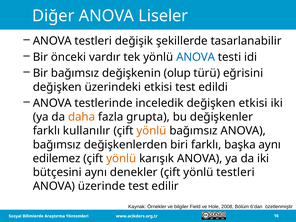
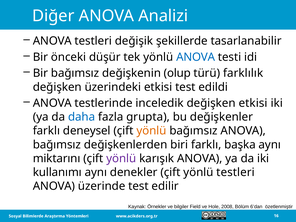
Liseler: Liseler -> Analizi (163, 16)
vardır: vardır -> düşür (105, 57)
eğrisini: eğrisini -> farklılık (243, 73)
daha colour: orange -> blue (82, 117)
kullanılır: kullanılır -> deneysel (87, 131)
edilemez: edilemez -> miktarını (57, 158)
yönlü colour: orange -> purple (121, 158)
bütçesini: bütçesini -> kullanımı (57, 172)
